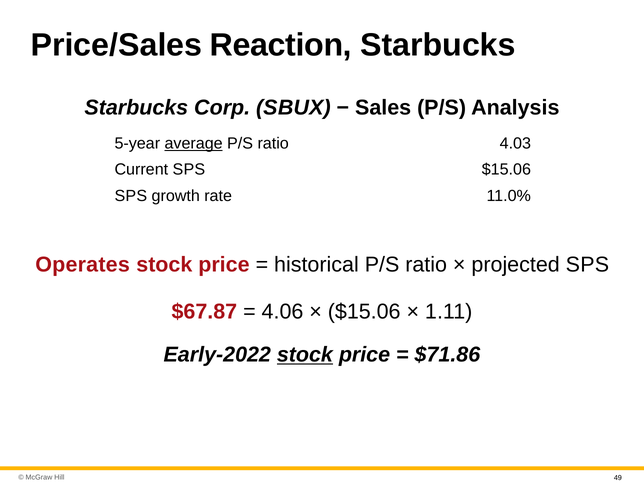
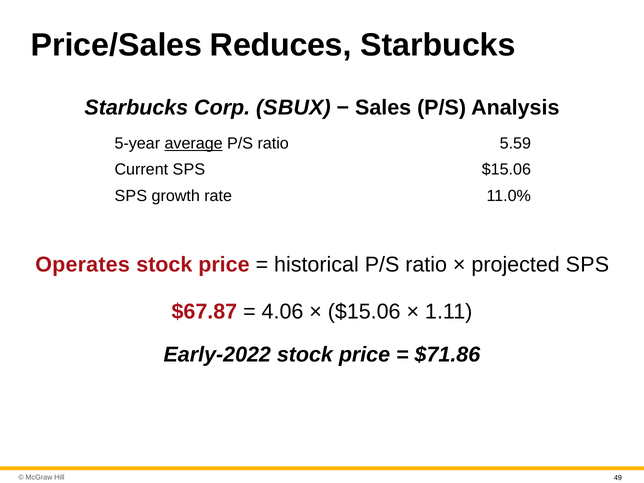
Reaction: Reaction -> Reduces (281, 45)
4.03: 4.03 -> 5.59 (515, 143)
stock underline: present -> none (305, 355)
